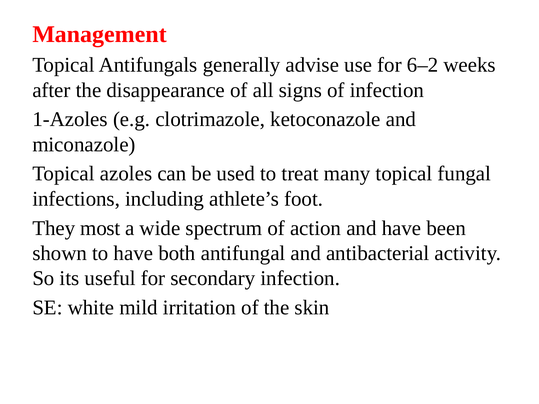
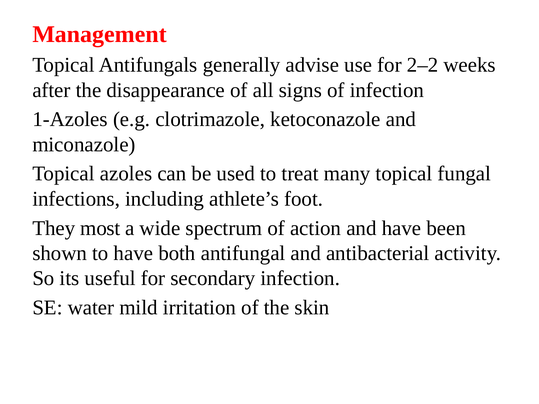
6–2: 6–2 -> 2–2 (423, 65)
white: white -> water (91, 308)
